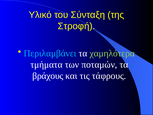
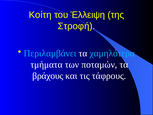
Υλικό: Υλικό -> Κοίτη (40, 15)
Σύνταξη: Σύνταξη -> Έλλειψη (88, 15)
χαμηλότερα colour: light green -> light blue (112, 53)
